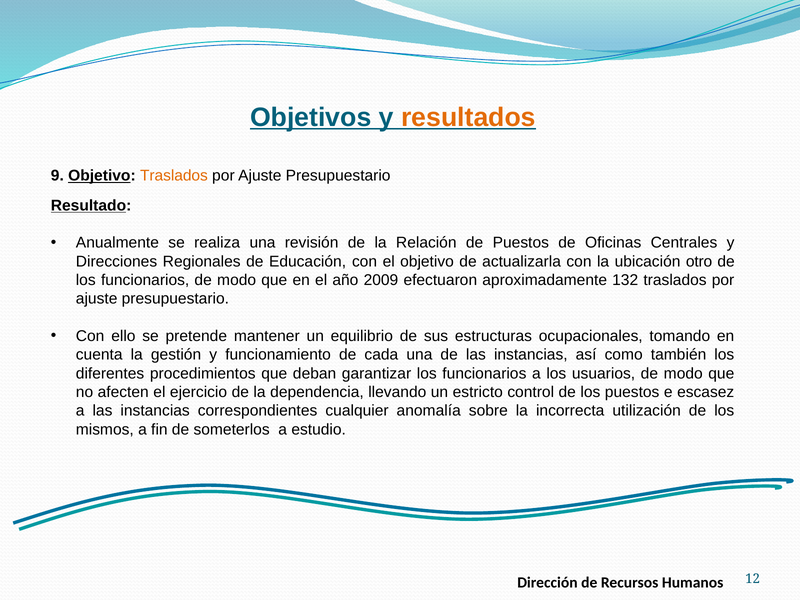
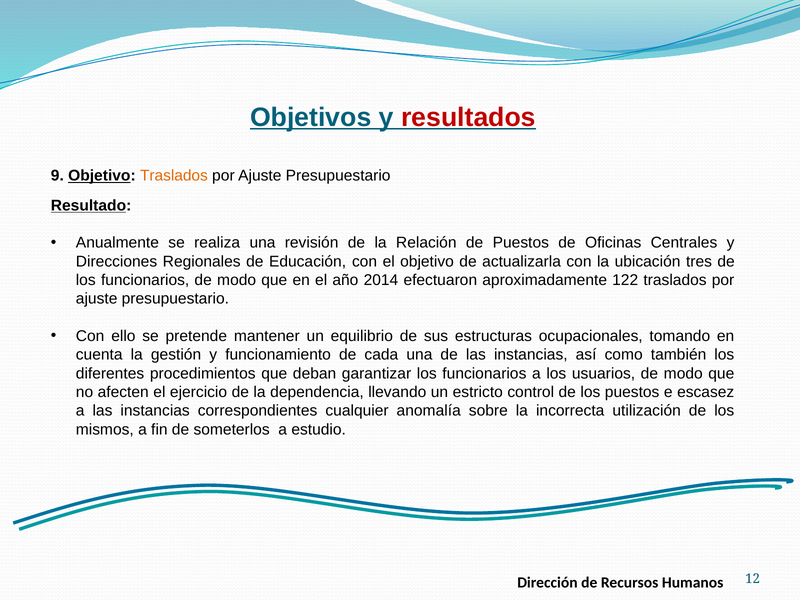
resultados colour: orange -> red (468, 117)
otro: otro -> tres (699, 261)
2009: 2009 -> 2014 (381, 280)
132: 132 -> 122 (625, 280)
